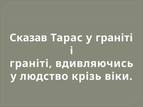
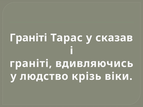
Сказав: Сказав -> Граніті (28, 38)
у граніті: граніті -> сказав (114, 38)
